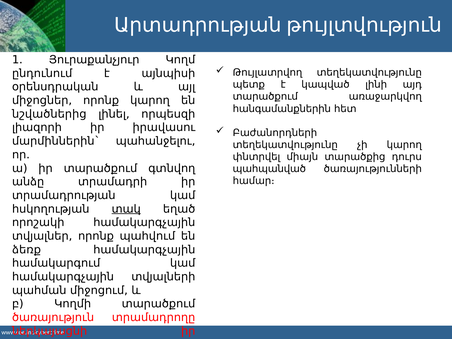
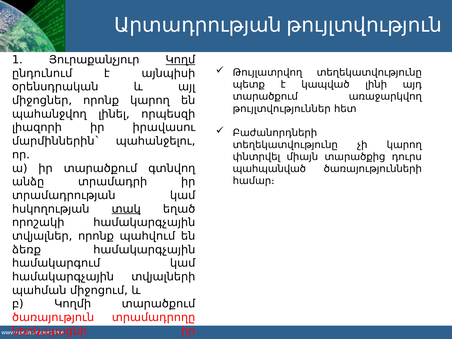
Կողմ underline: none -> present (180, 60)
հանգամանքներին: հանգամանքներին -> թույլտվություններ (282, 109)
նշվածներից: նշվածներից -> պահանջվող (49, 114)
